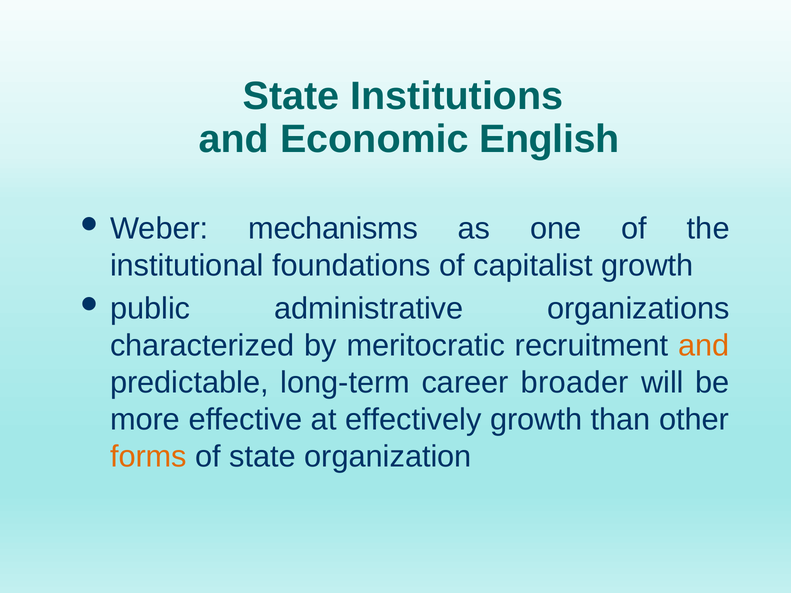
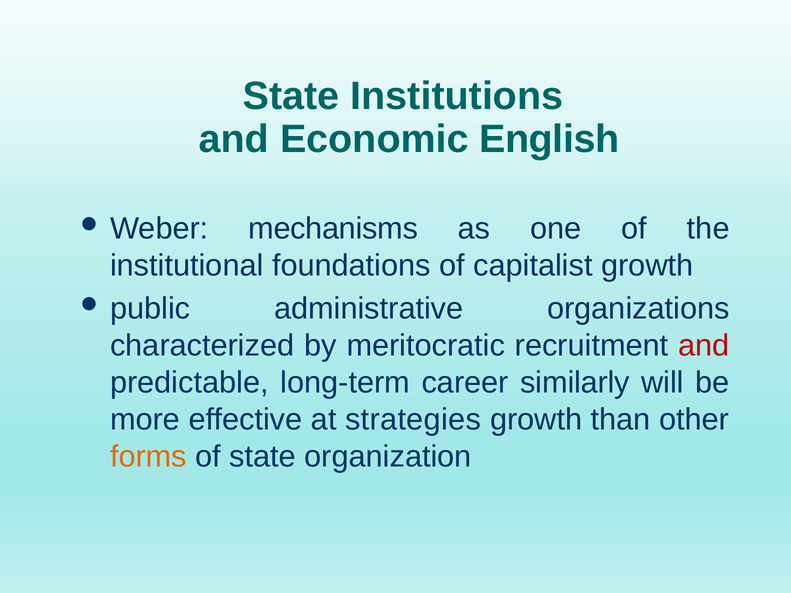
and colour: orange -> red (704, 346)
broader: broader -> similarly (575, 383)
effectively: effectively -> strategies (413, 420)
